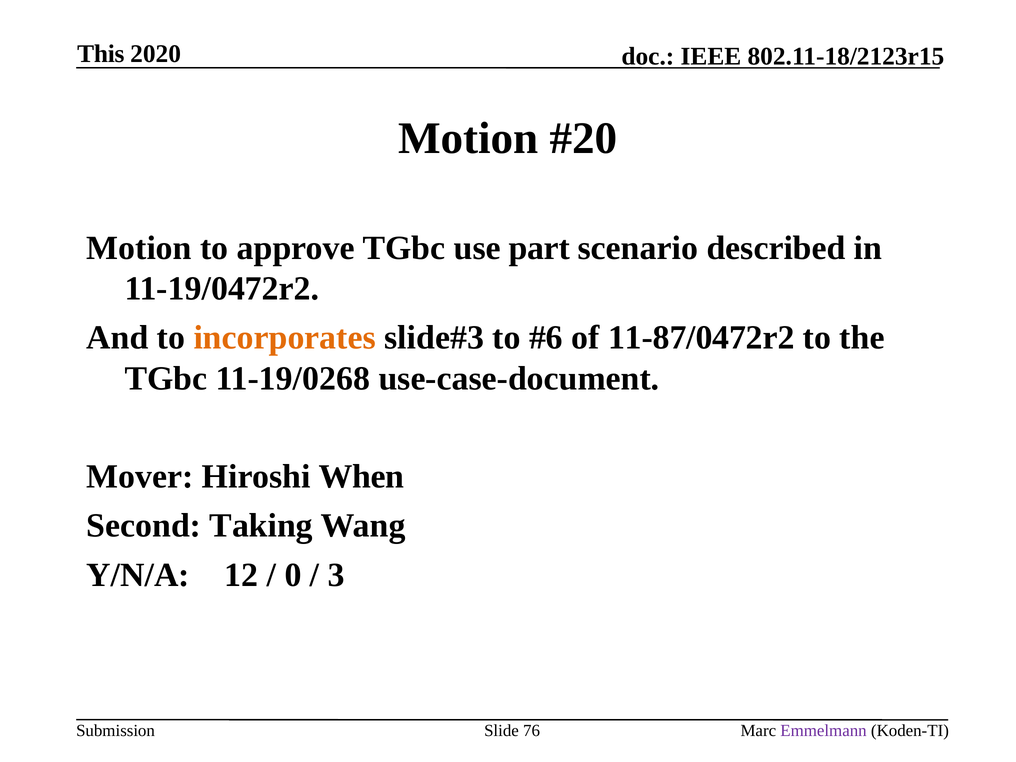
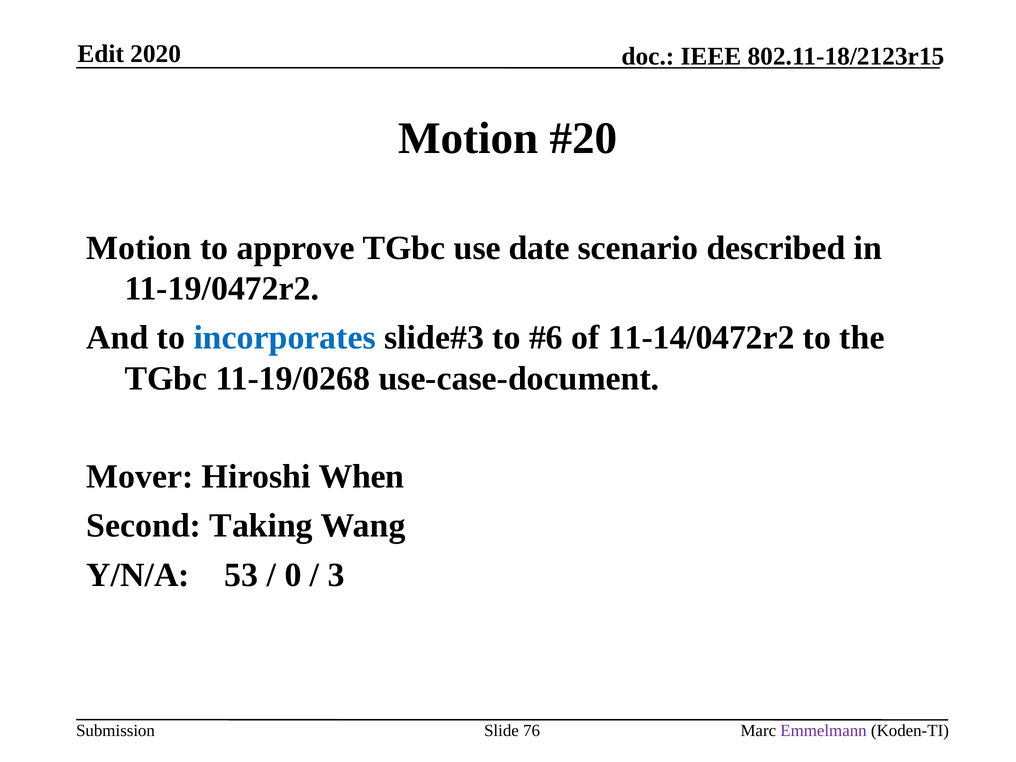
This: This -> Edit (101, 54)
part: part -> date (539, 248)
incorporates colour: orange -> blue (285, 338)
11-87/0472r2: 11-87/0472r2 -> 11-14/0472r2 (701, 338)
12: 12 -> 53 (241, 575)
